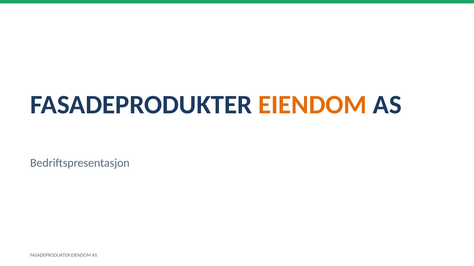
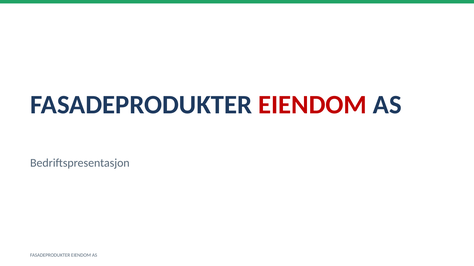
EIENDOM colour: orange -> red (312, 105)
